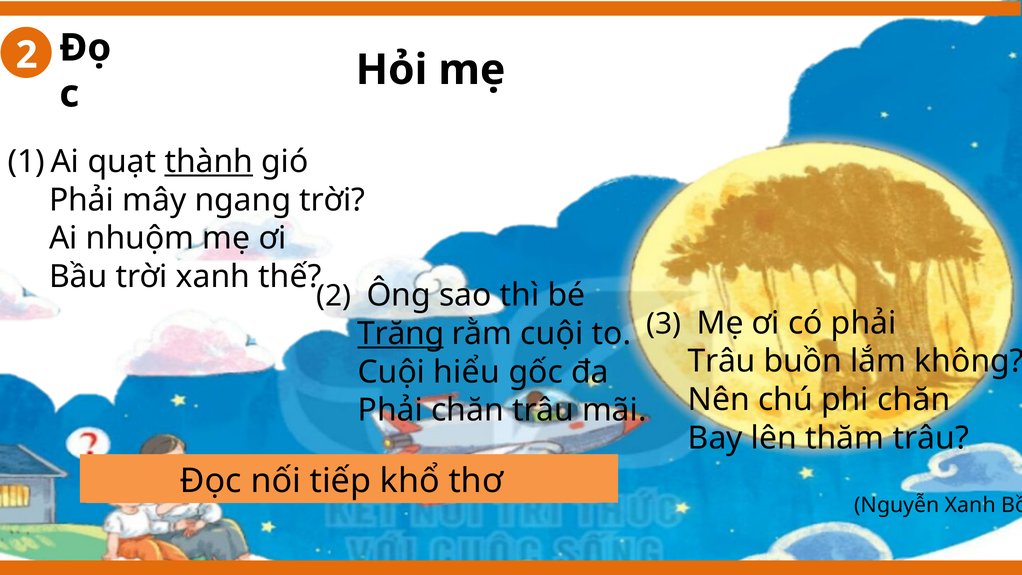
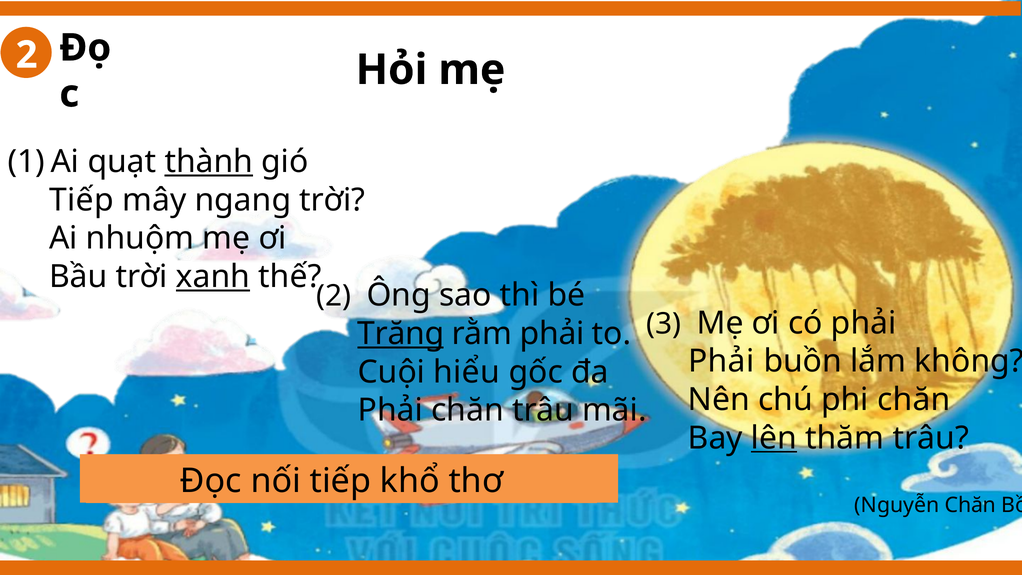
Phải: Phải -> Tiếp (81, 200)
xanh underline: none -> present (213, 277)
rằm cuội: cuội -> phải (552, 334)
Trâu: Trâu -> Phải (721, 361)
lên underline: none -> present (774, 438)
Nguyễn Xanh: Xanh -> Chăn (970, 505)
